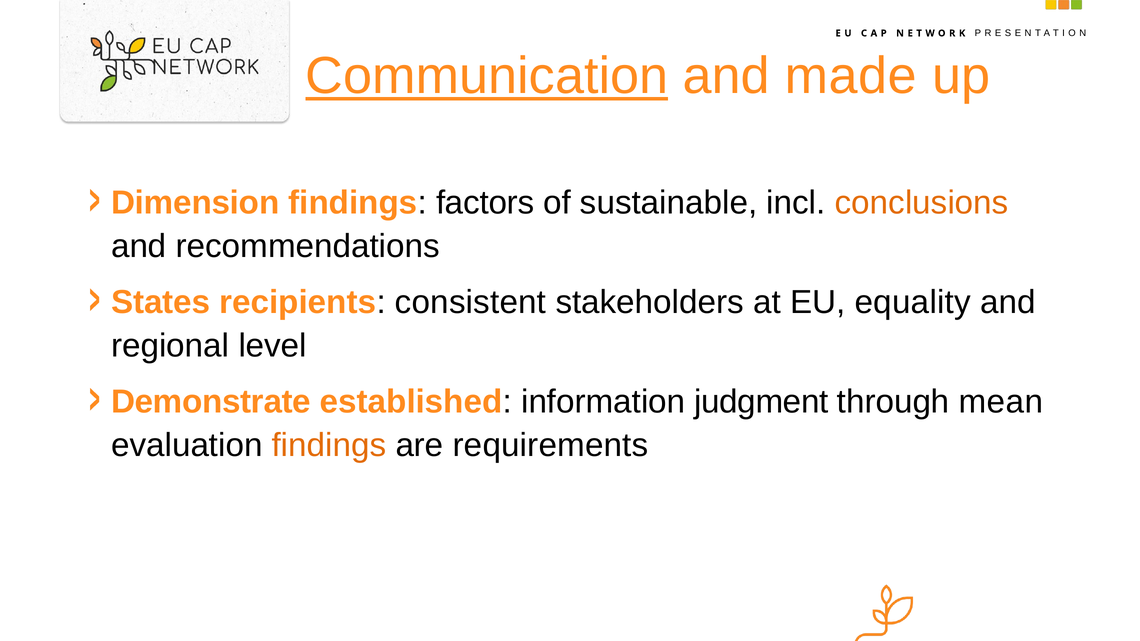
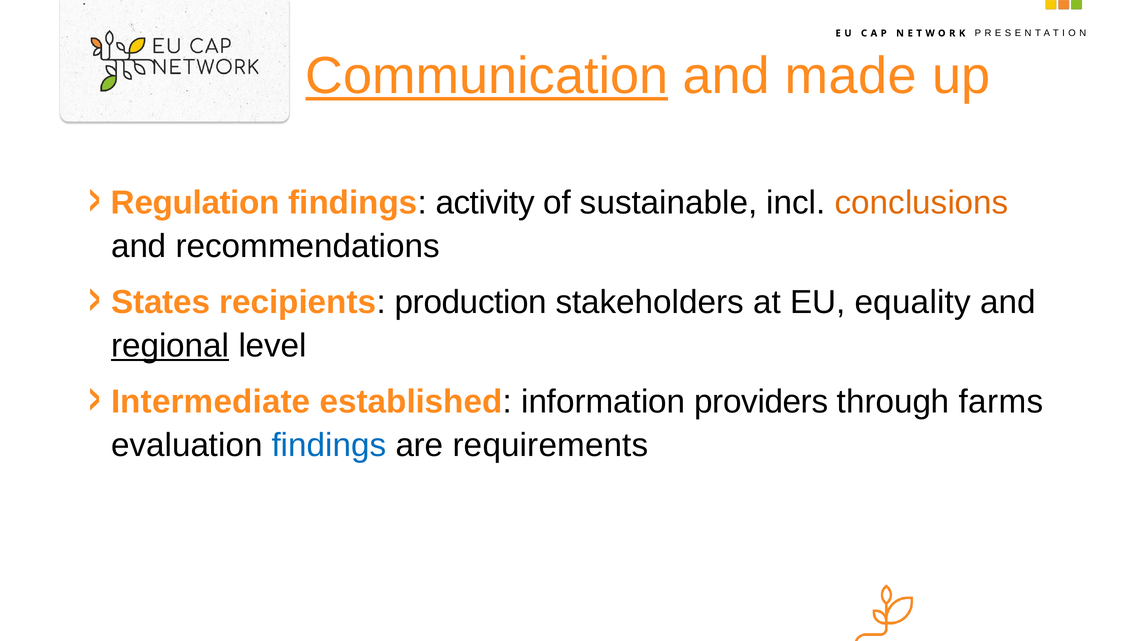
Dimension: Dimension -> Regulation (195, 203)
factors: factors -> activity (485, 203)
consistent: consistent -> production (471, 302)
regional underline: none -> present (170, 346)
Demonstrate: Demonstrate -> Intermediate (211, 402)
judgment: judgment -> providers (761, 402)
mean: mean -> farms (1001, 402)
findings colour: orange -> blue (329, 446)
